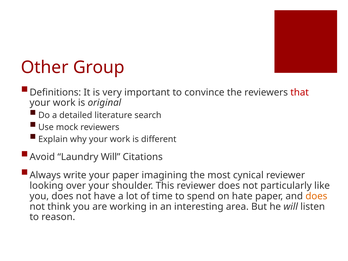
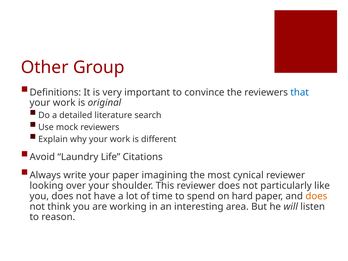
that colour: red -> blue (300, 92)
Laundry Will: Will -> Life (111, 157)
hate: hate -> hard (242, 196)
